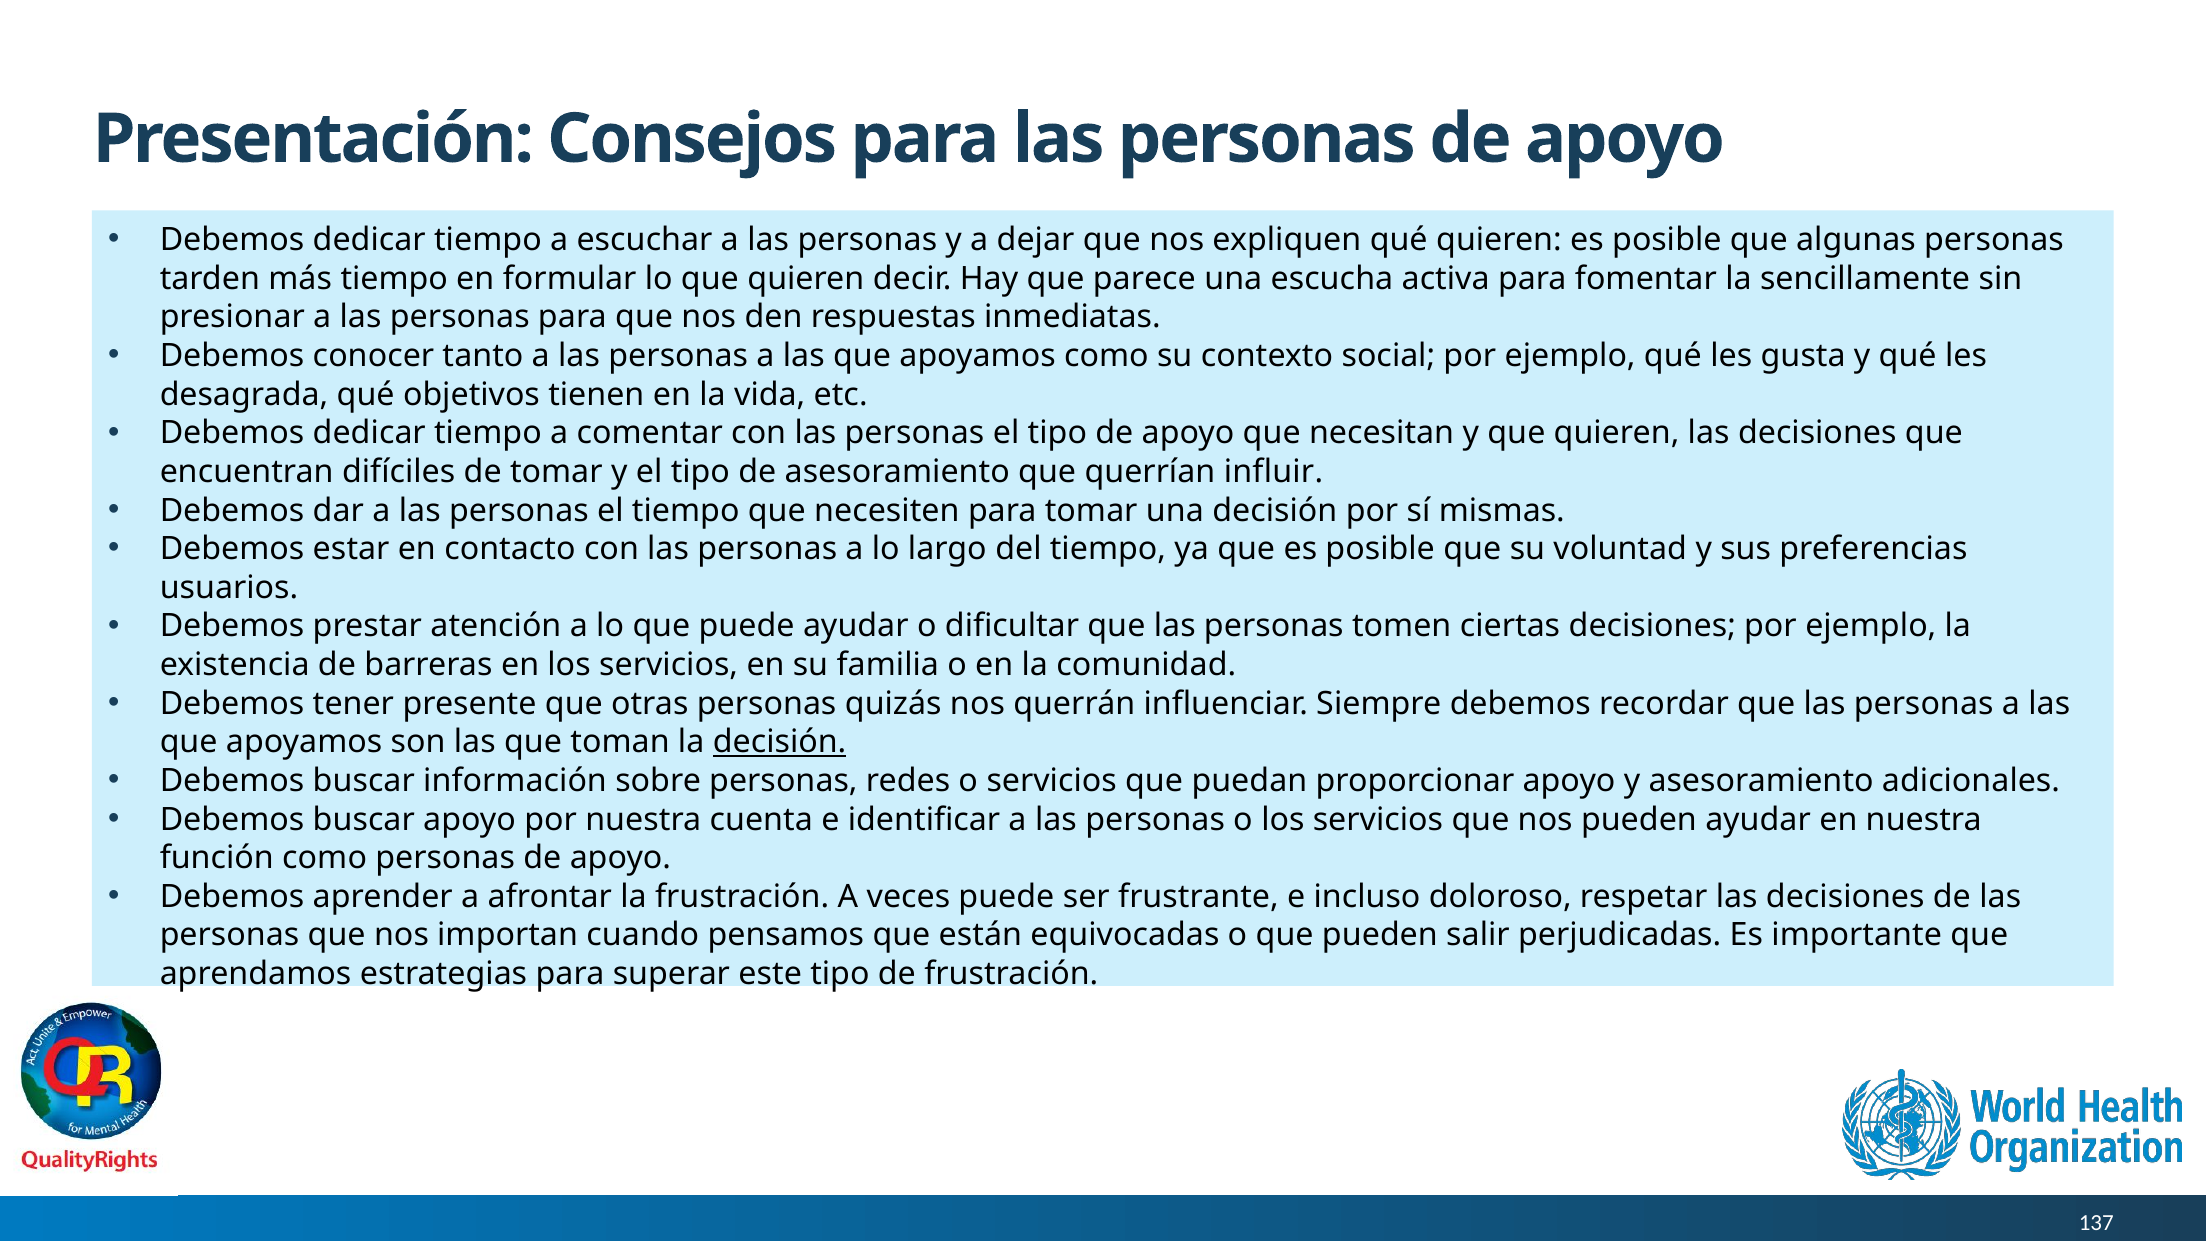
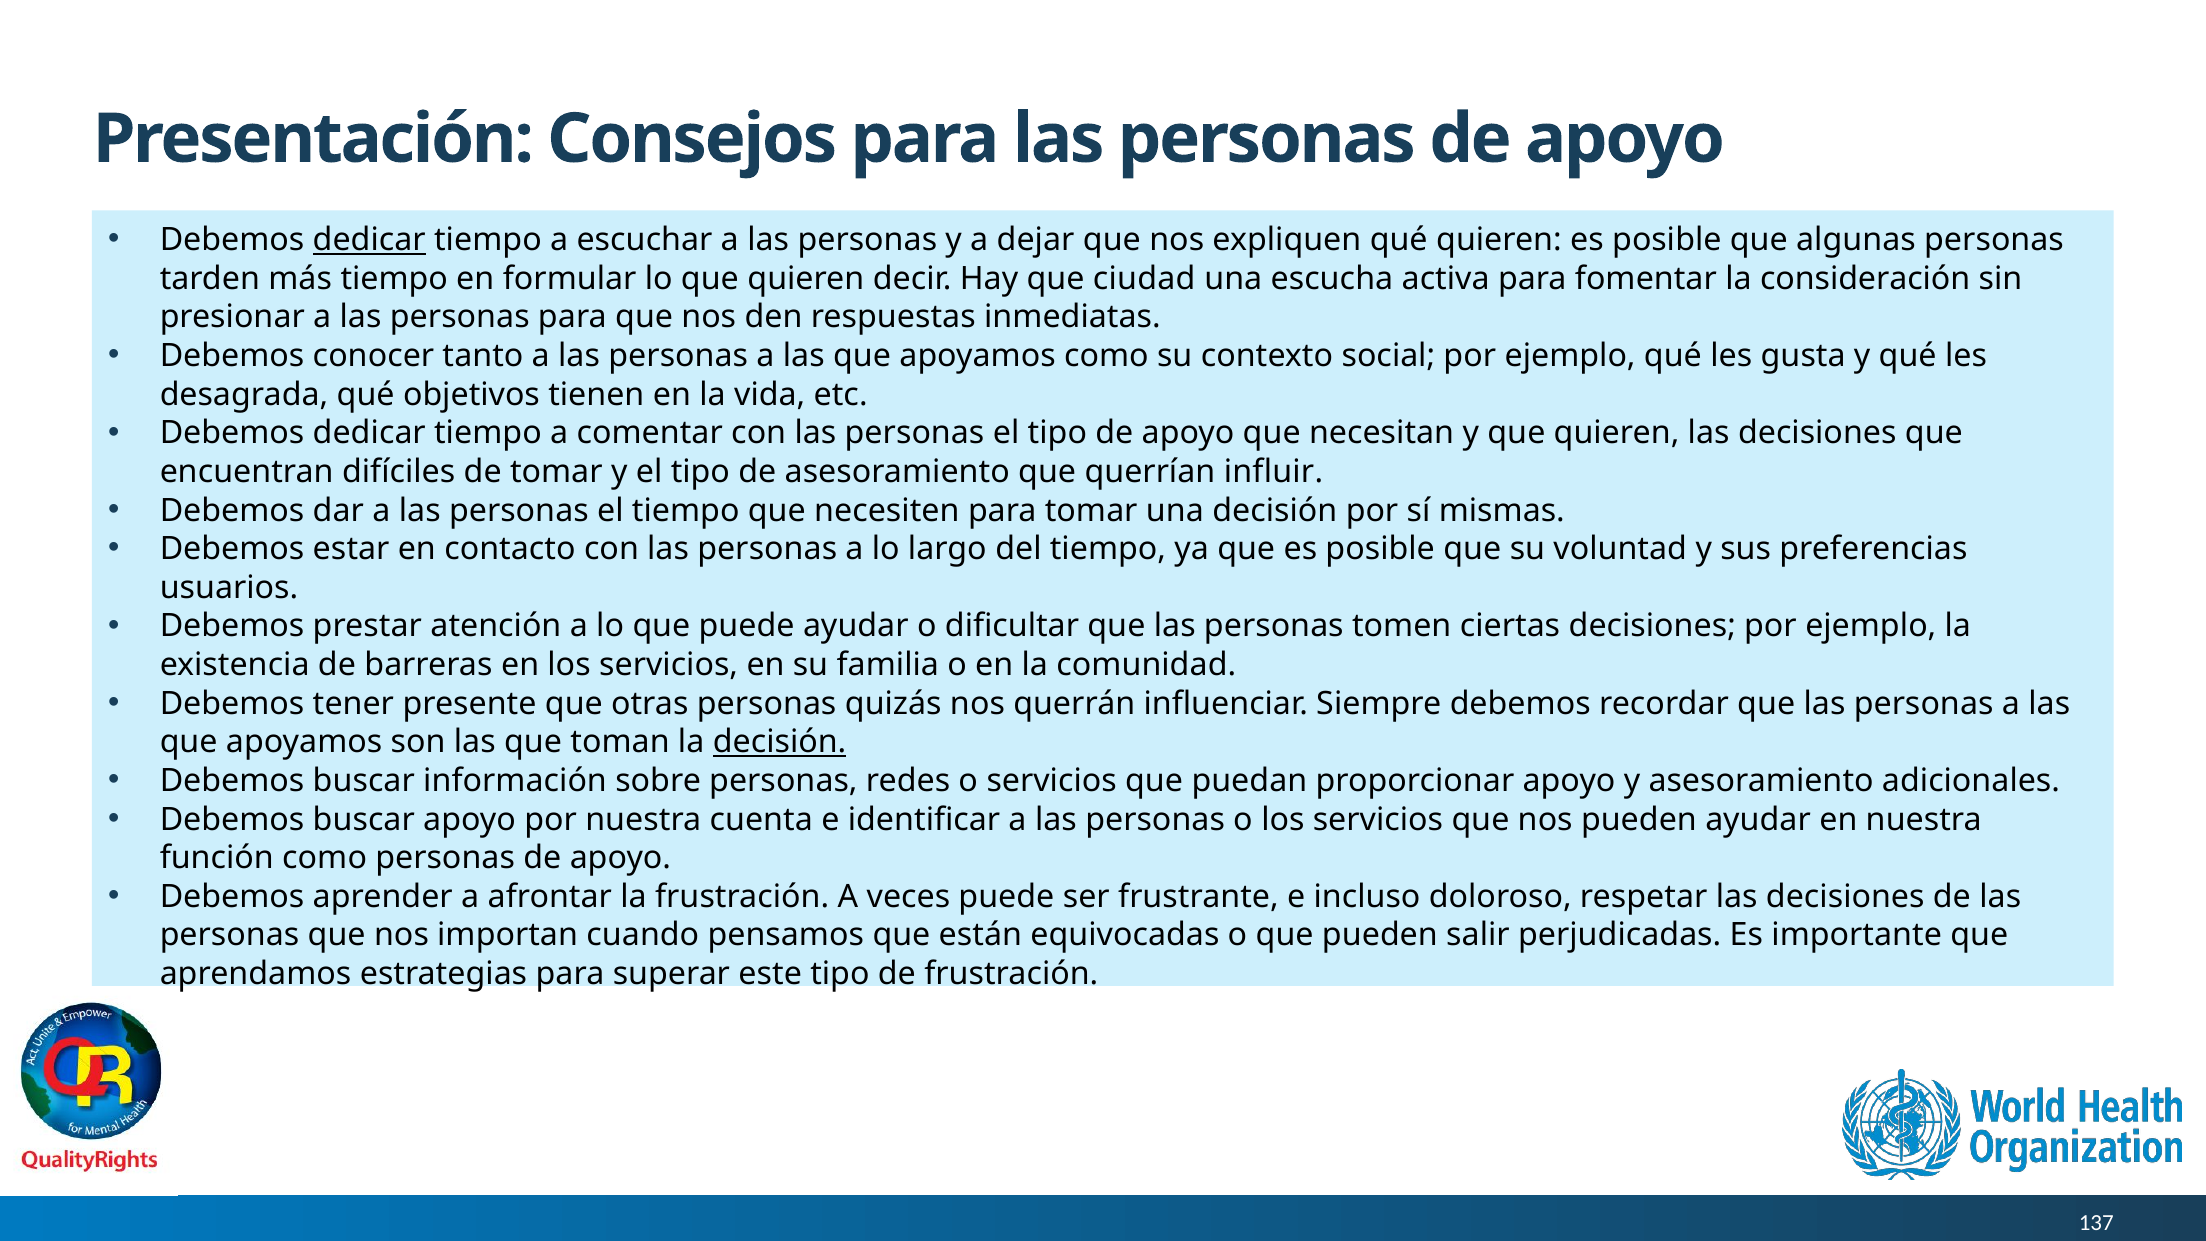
dedicar underline: none -> present (369, 240)
parece: parece -> ciudad (1144, 279)
sencillamente: sencillamente -> consideración (1865, 279)
